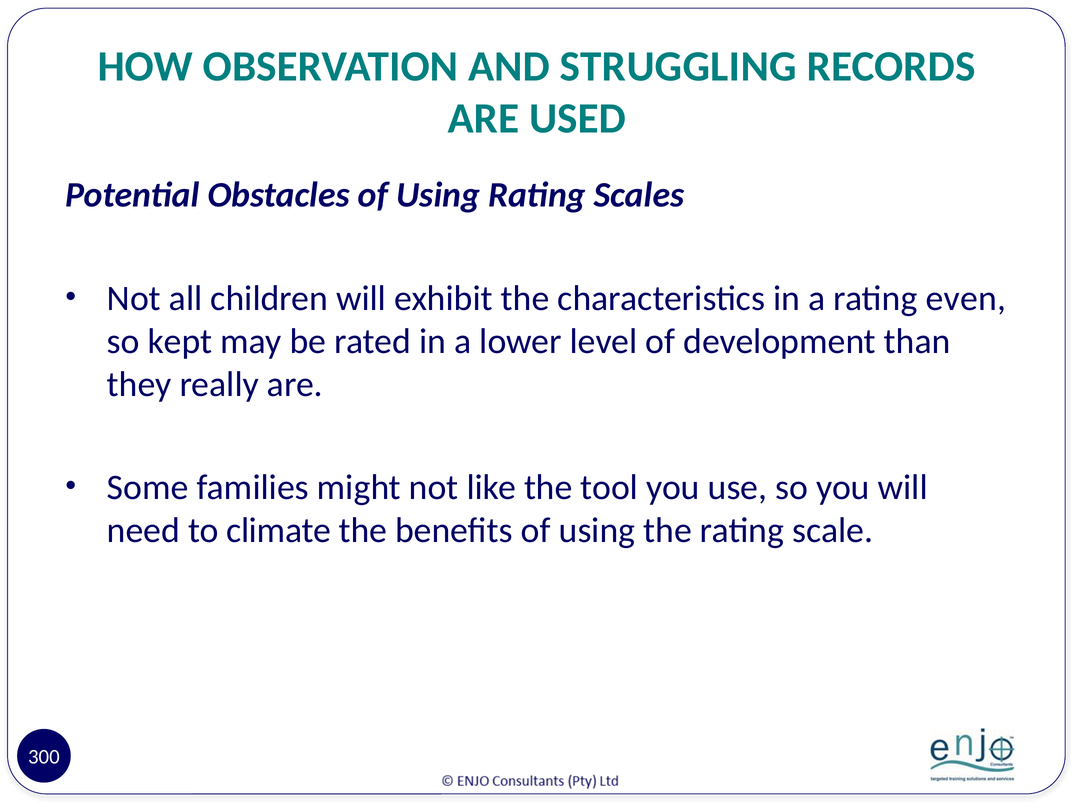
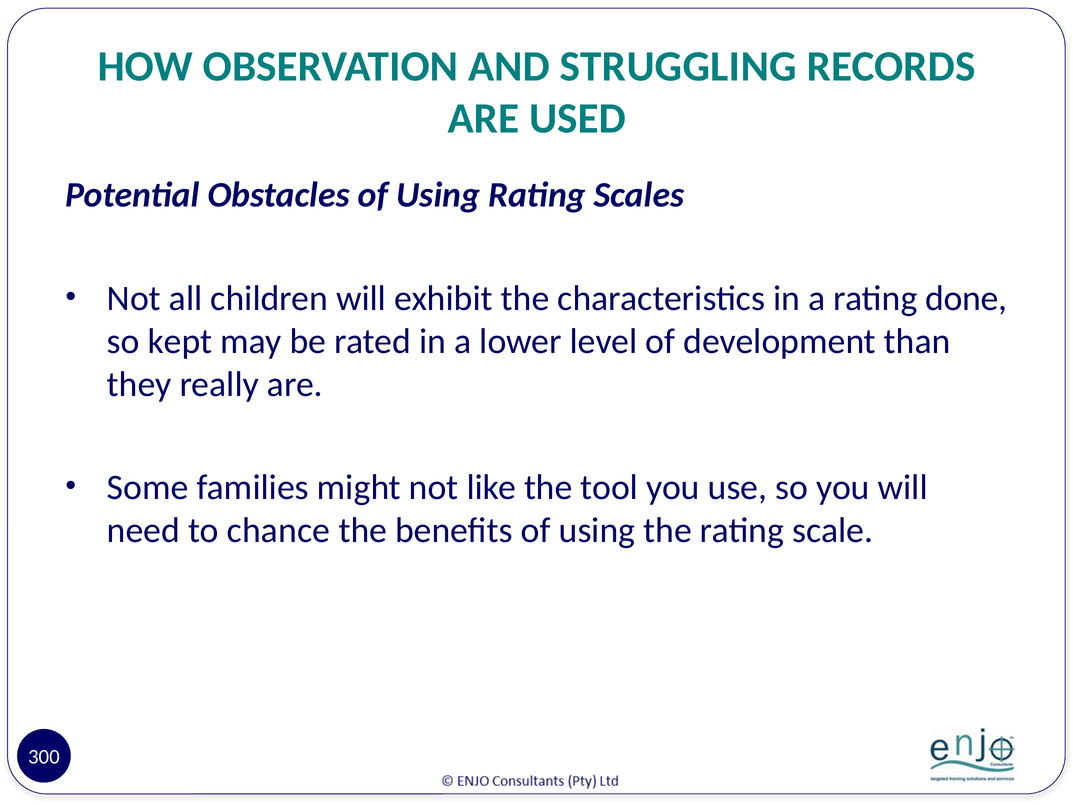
even: even -> done (966, 298)
climate: climate -> chance (279, 530)
